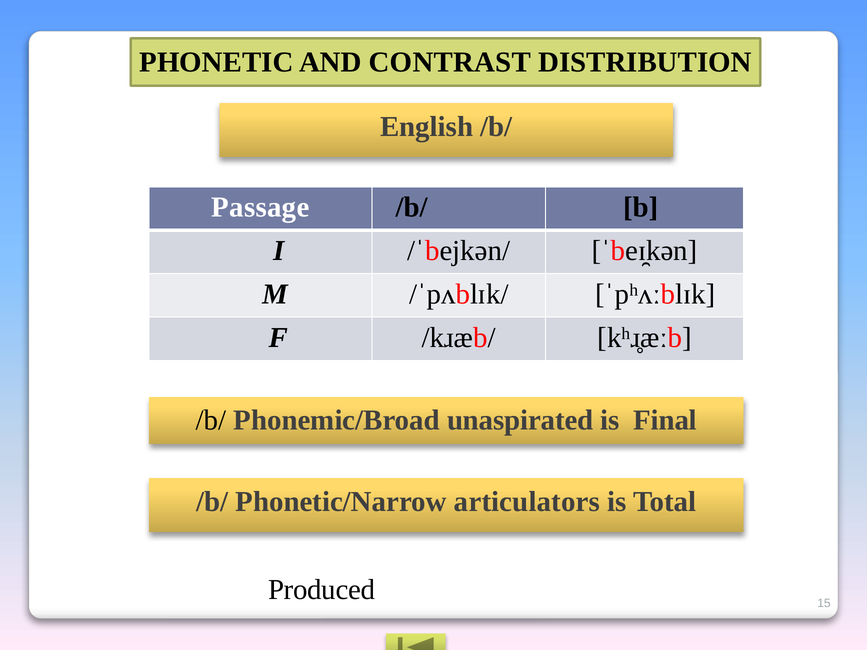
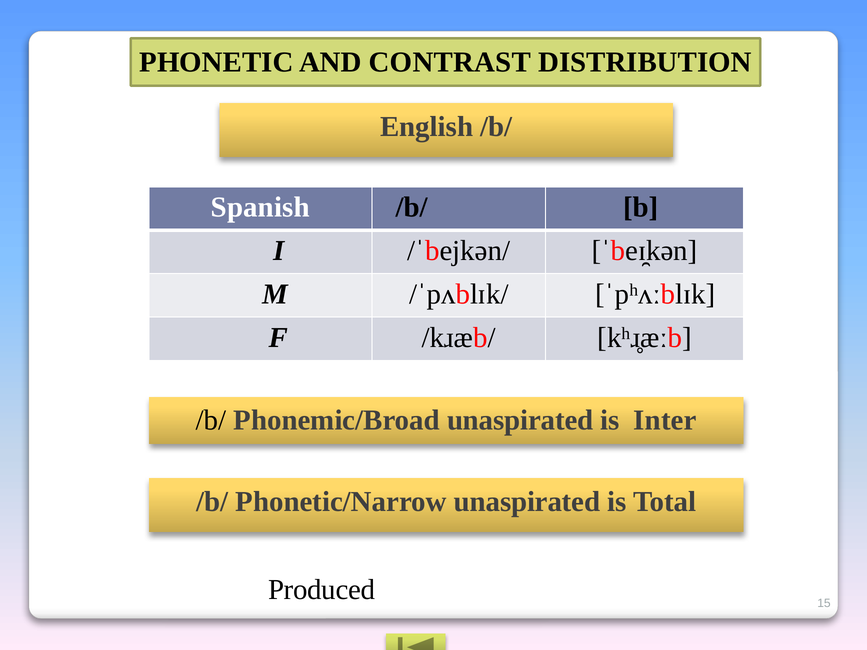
Passage: Passage -> Spanish (260, 207)
Final: Final -> Inter (665, 421)
Phonetic/Narrow articulators: articulators -> unaspirated (527, 502)
